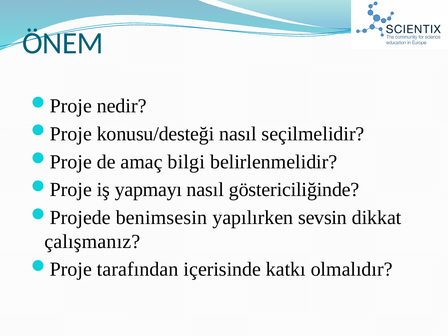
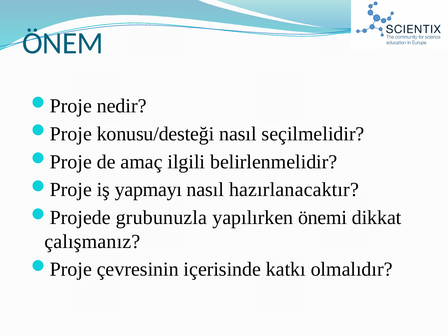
bilgi: bilgi -> ilgili (186, 162)
göstericiliğinde: göstericiliğinde -> hazırlanacaktır (294, 190)
benimsesin: benimsesin -> grubunuzla (161, 218)
sevsin: sevsin -> önemi (323, 218)
tarafından: tarafından -> çevresinin (138, 269)
